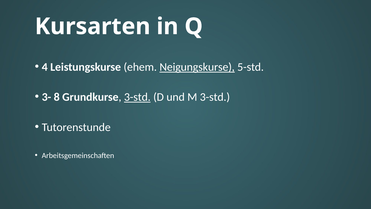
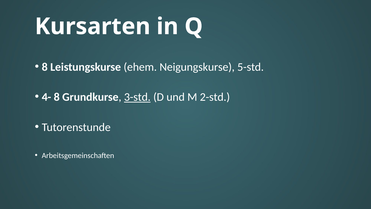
4: 4 -> 8 (45, 67)
Neigungskurse underline: present -> none (197, 67)
3-: 3- -> 4- (46, 97)
M 3-std: 3-std -> 2-std (215, 97)
